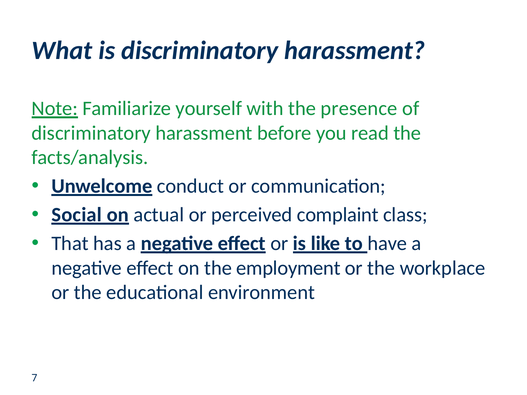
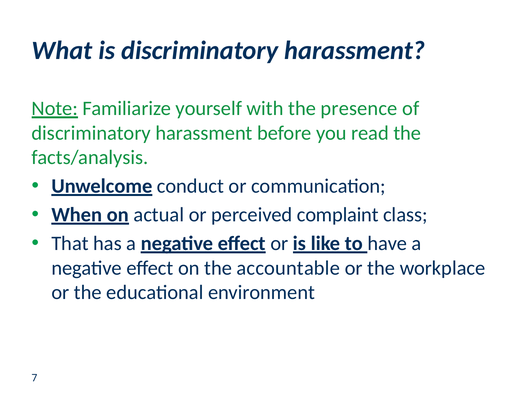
Social: Social -> When (77, 215)
employment: employment -> accountable (288, 268)
